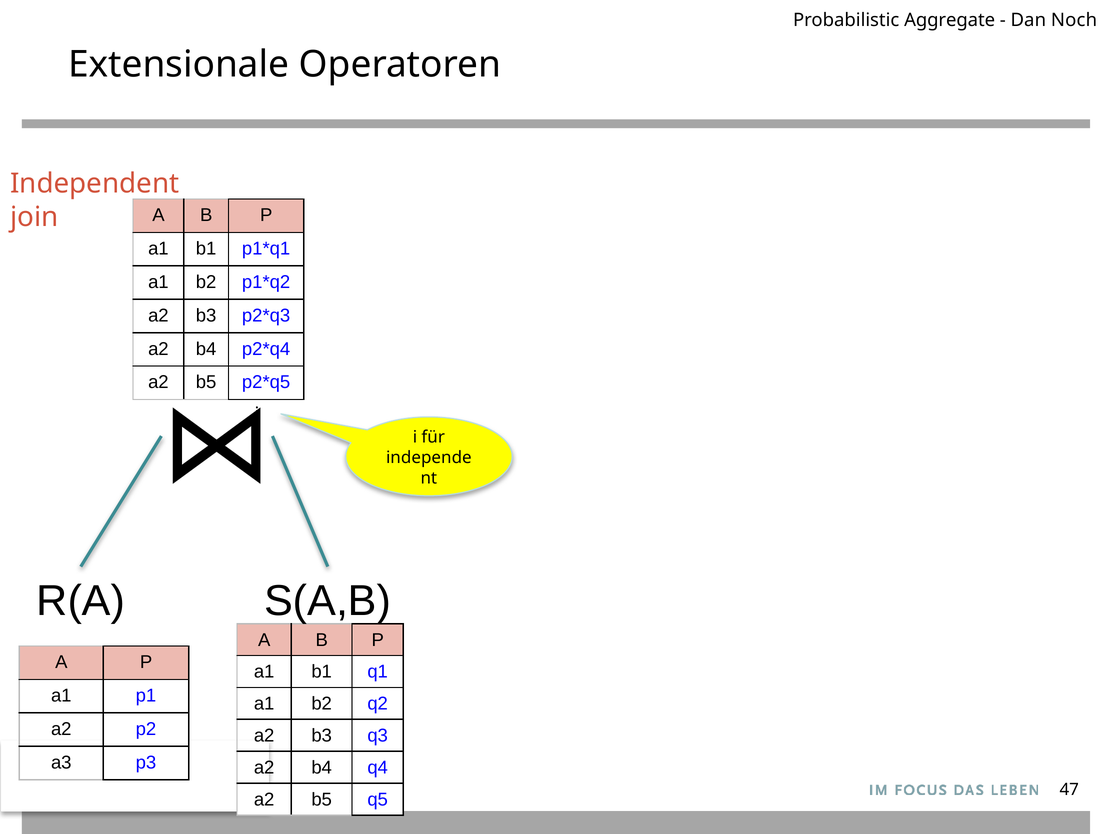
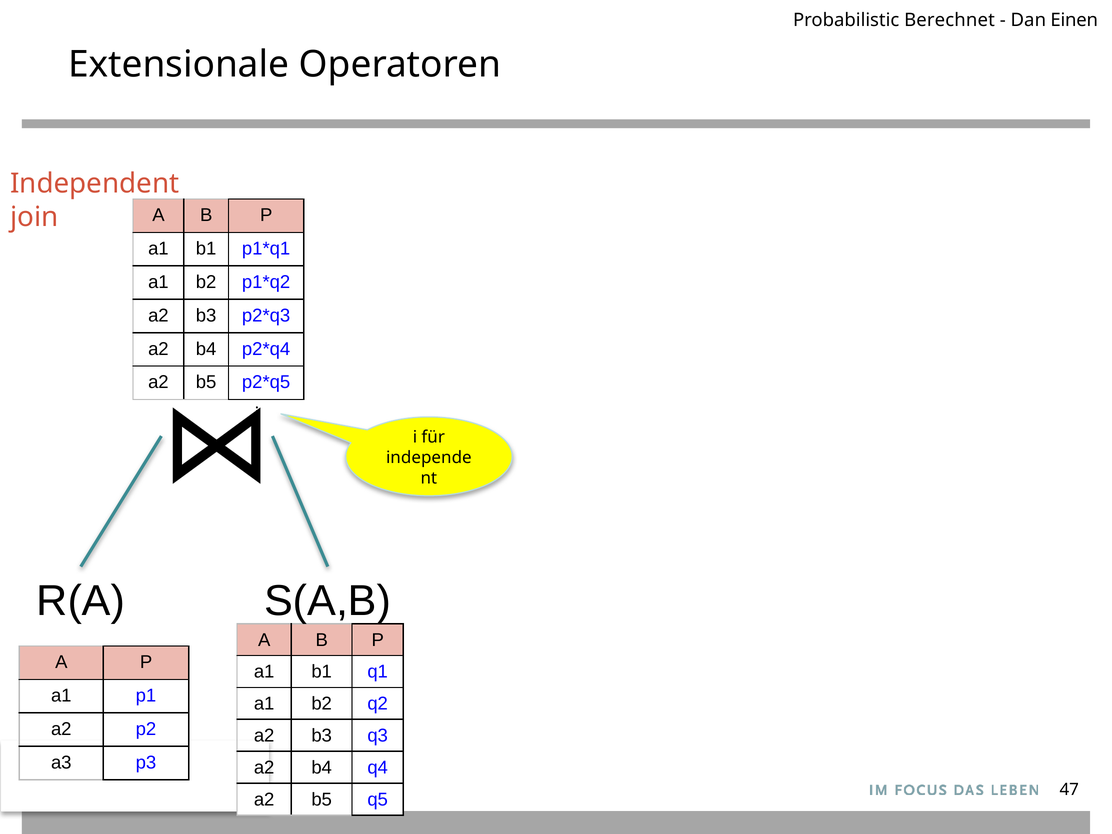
Aggregate: Aggregate -> Berechnet (949, 20)
Noch: Noch -> Einen (1074, 20)
